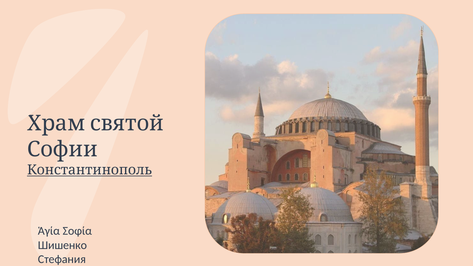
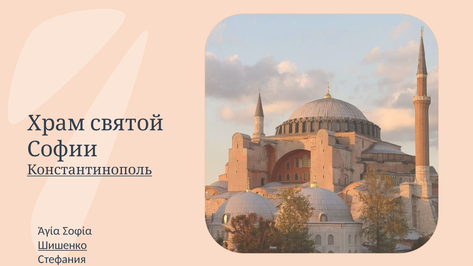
Шишенко underline: none -> present (62, 245)
